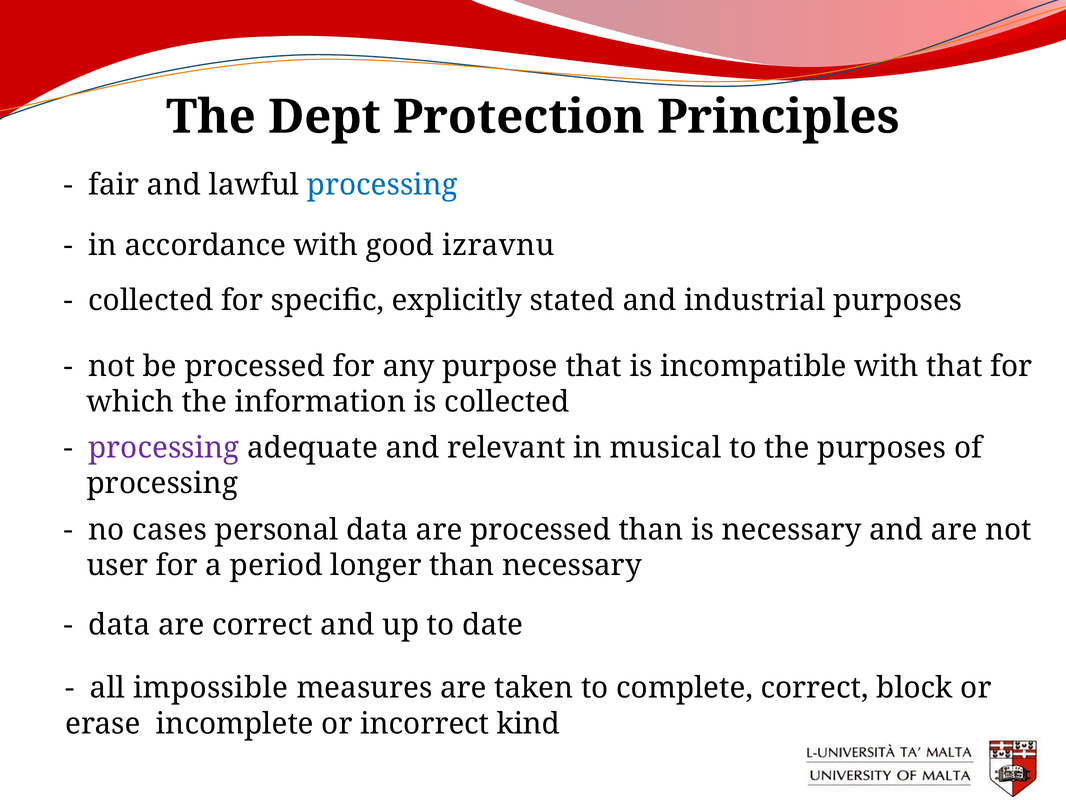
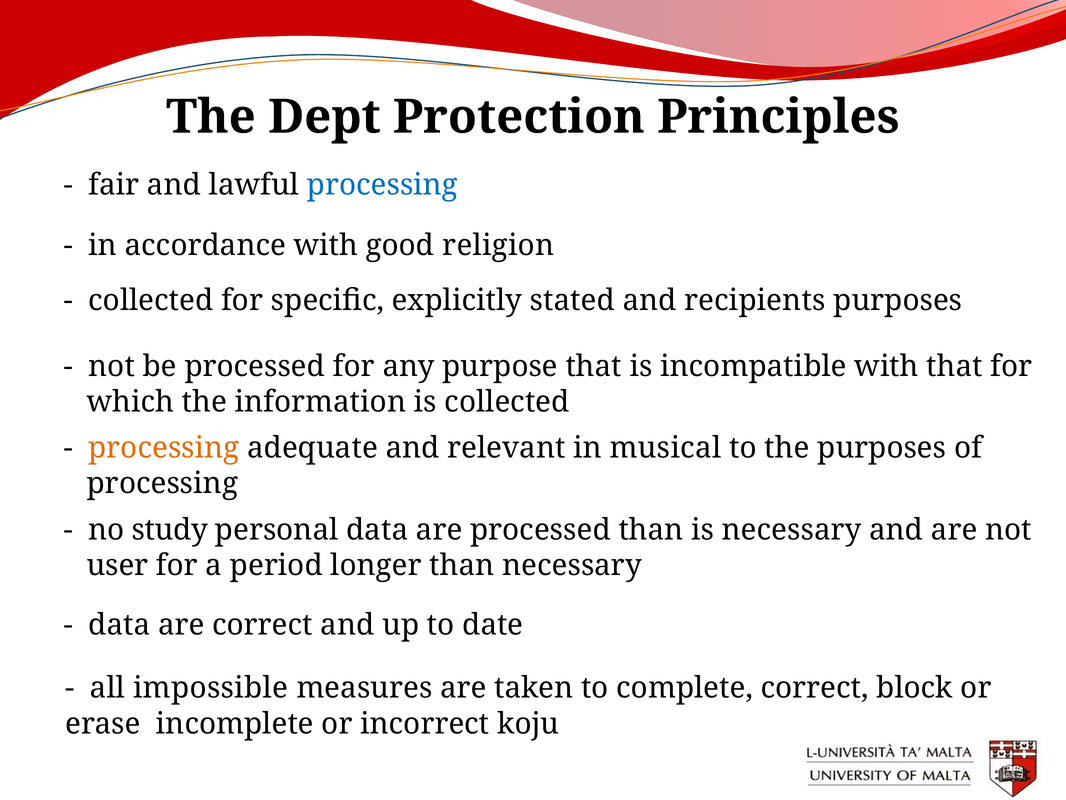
izravnu: izravnu -> religion (498, 245)
industrial: industrial -> recipients (755, 300)
processing colour: purple -> orange (164, 448)
cases: cases -> study (170, 530)
kind: kind -> koju (528, 723)
